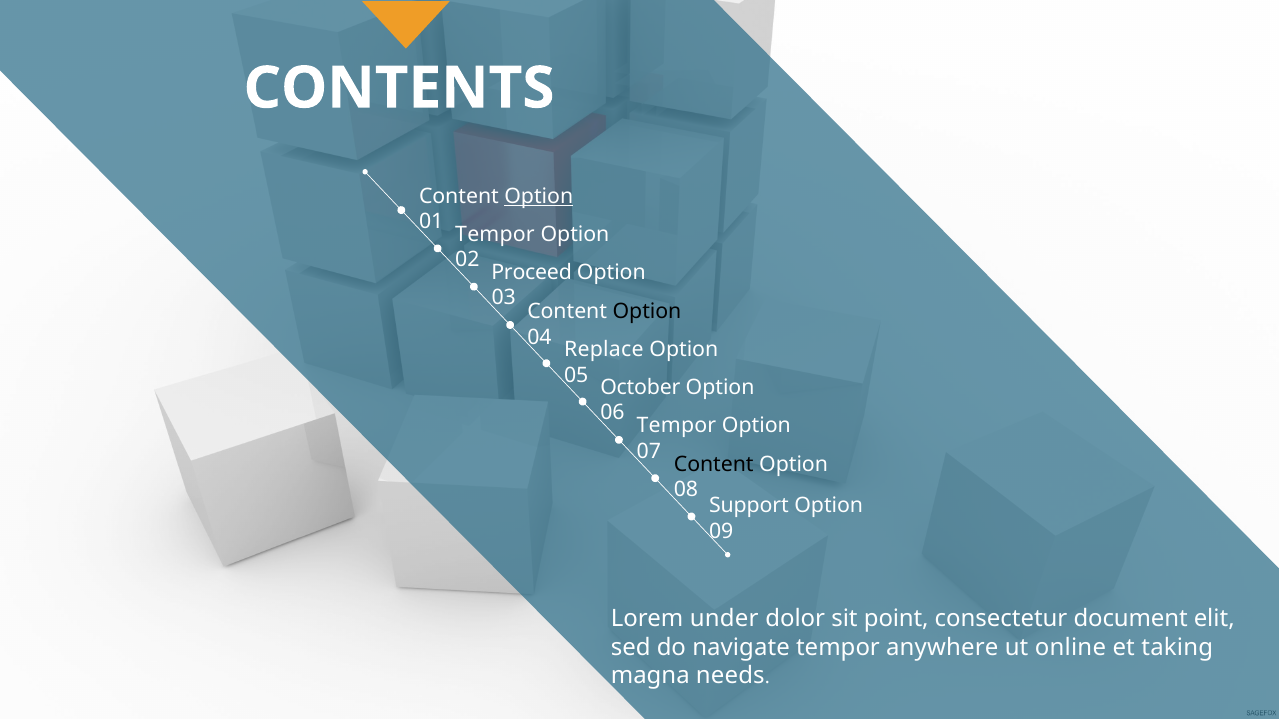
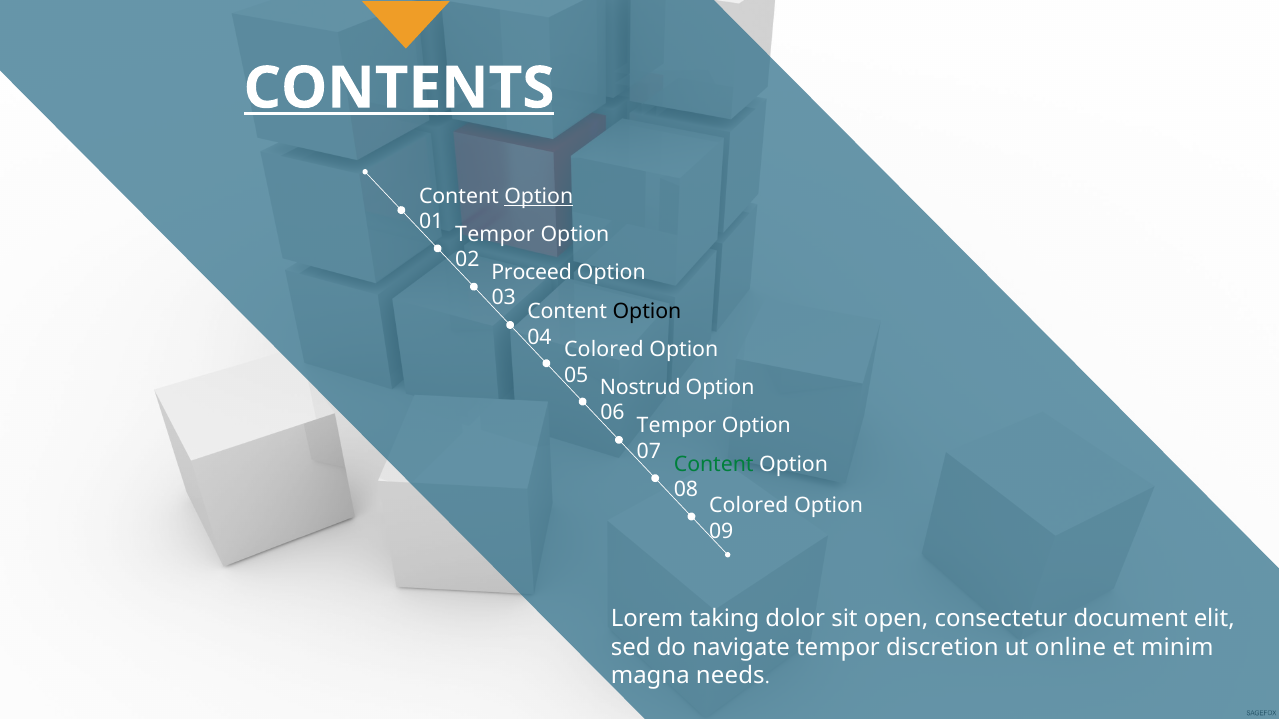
CONTENTS underline: none -> present (399, 88)
Replace: Replace -> Colored (604, 350)
October: October -> Nostrud (640, 388)
Content colour: black -> green (714, 465)
Support: Support -> Colored (749, 506)
under: under -> taking (724, 619)
point: point -> open (896, 619)
anywhere: anywhere -> discretion (942, 648)
taking: taking -> minim (1177, 648)
